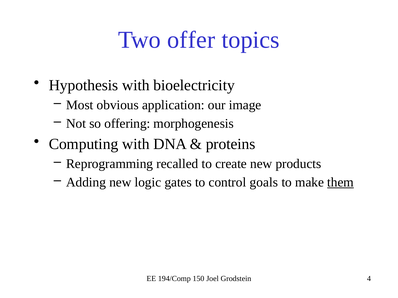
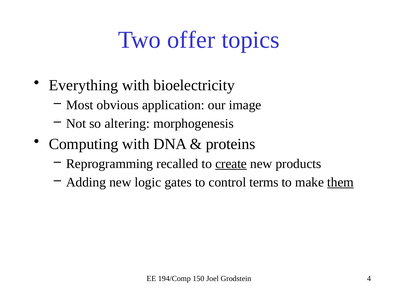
Hypothesis: Hypothesis -> Everything (83, 85)
offering: offering -> altering (127, 124)
create underline: none -> present (231, 164)
goals: goals -> terms (264, 182)
